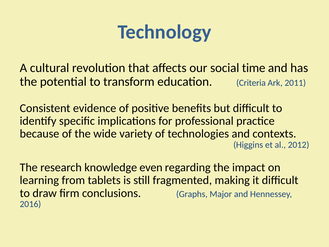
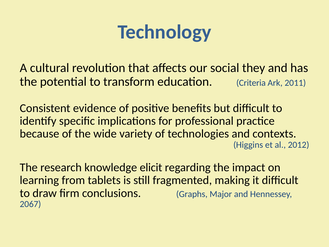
time: time -> they (254, 68)
even: even -> elicit (151, 167)
2016: 2016 -> 2067 (30, 204)
